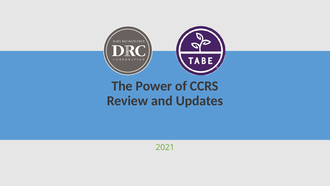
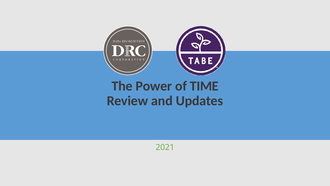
CCRS: CCRS -> TIME (204, 86)
